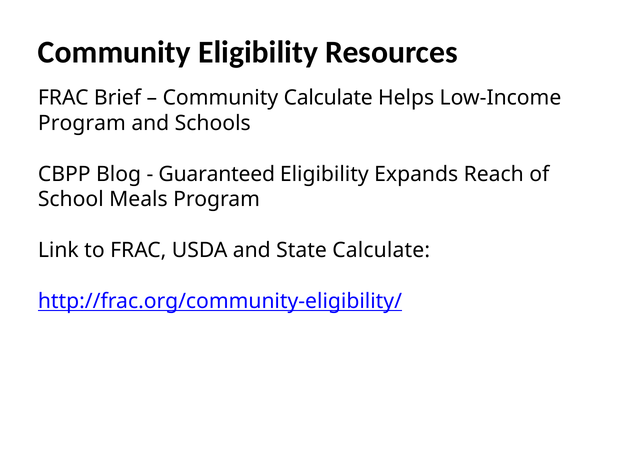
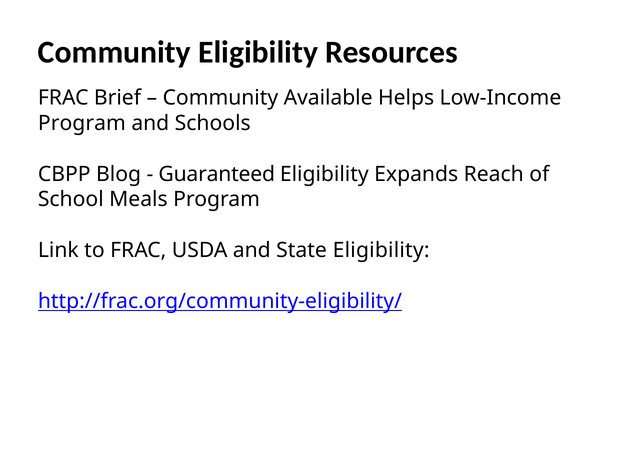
Community Calculate: Calculate -> Available (328, 98)
State Calculate: Calculate -> Eligibility (381, 250)
